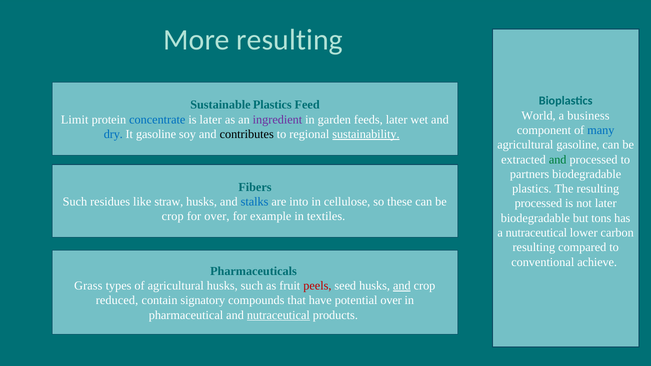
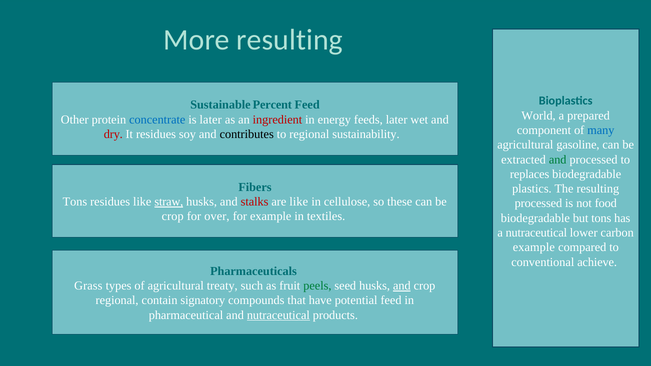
Sustainable Plastics: Plastics -> Percent (272, 105)
business: business -> prepared (589, 116)
Limit: Limit -> Other (75, 120)
ingredient colour: purple -> red (277, 120)
garden: garden -> energy (334, 120)
dry colour: blue -> red (113, 134)
It gasoline: gasoline -> residues (156, 134)
sustainability underline: present -> none (366, 134)
partners: partners -> replaces (530, 174)
Such: Such -> Tons (75, 202)
straw underline: none -> present (169, 202)
stalks colour: blue -> red (255, 202)
are into: into -> like (299, 202)
not later: later -> food (606, 204)
resulting: resulting -> example (534, 247)
agricultural husks: husks -> treaty (222, 286)
peels colour: red -> green (317, 286)
reduced: reduced -> regional (117, 301)
potential over: over -> feed (391, 301)
